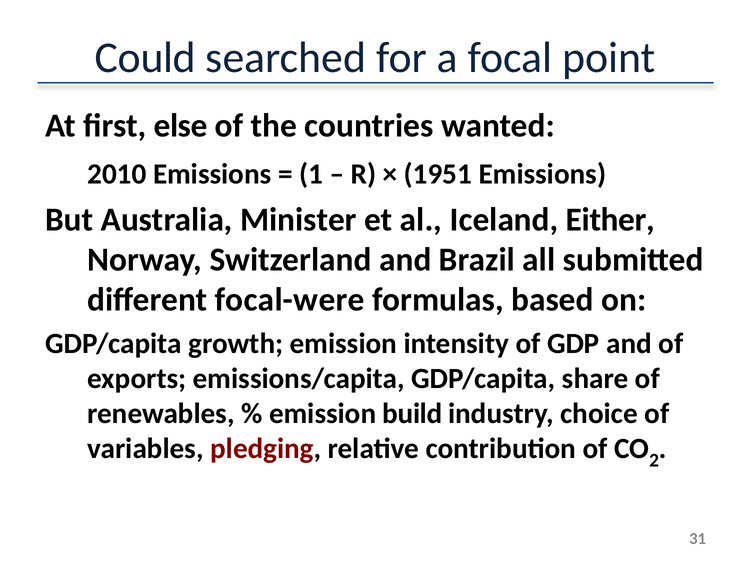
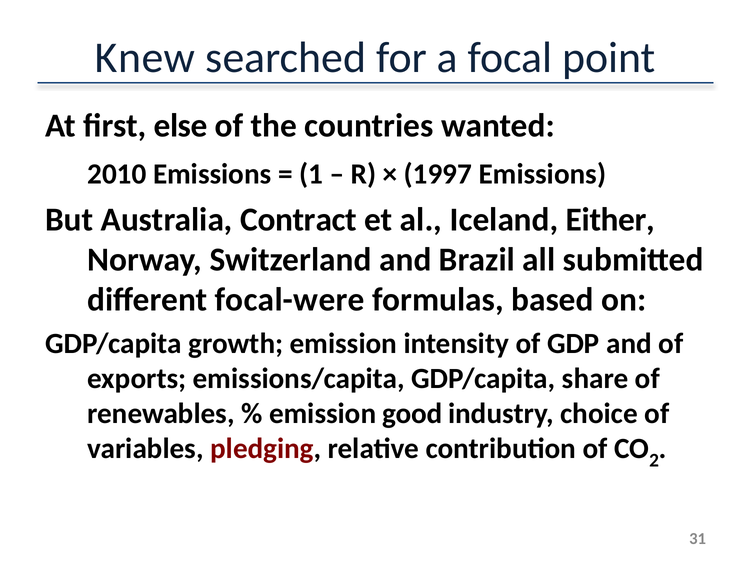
Could: Could -> Knew (145, 58)
1951: 1951 -> 1997 (438, 174)
Minister: Minister -> Contract (299, 219)
build: build -> good (412, 413)
